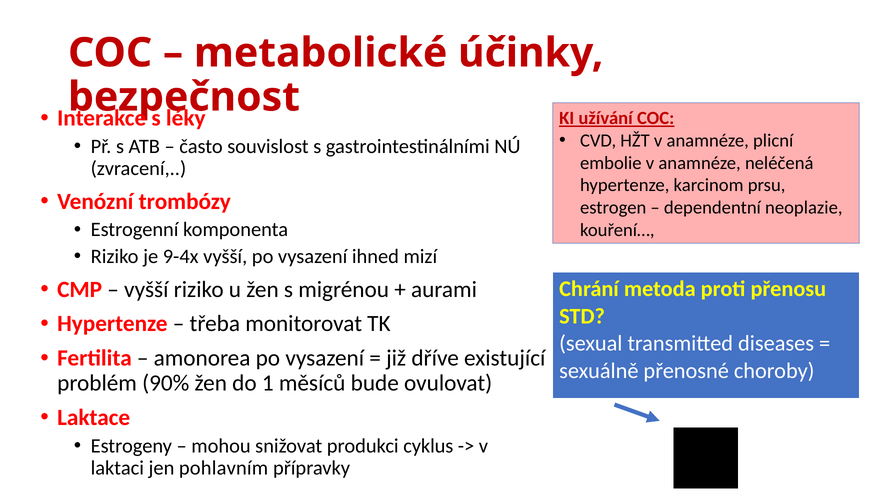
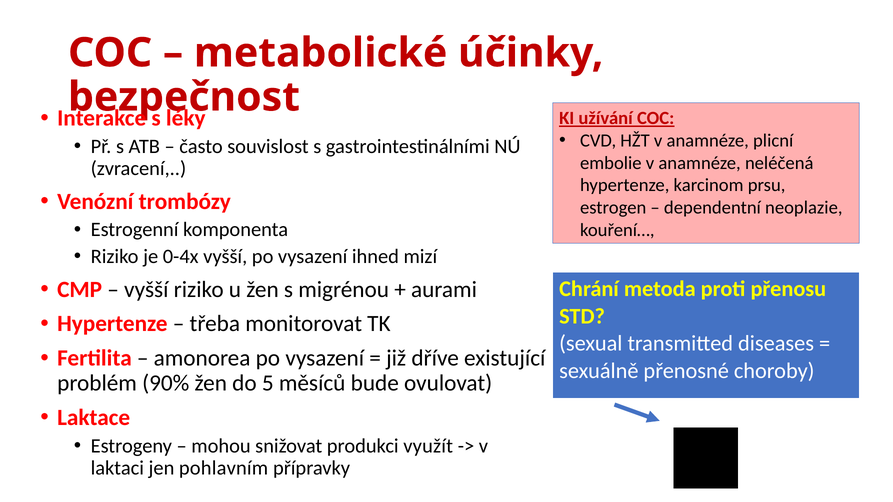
9-4x: 9-4x -> 0-4x (181, 257)
1: 1 -> 5 (268, 383)
cyklus: cyklus -> využít (428, 446)
